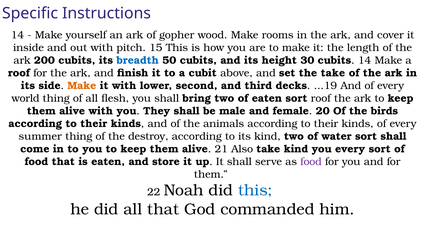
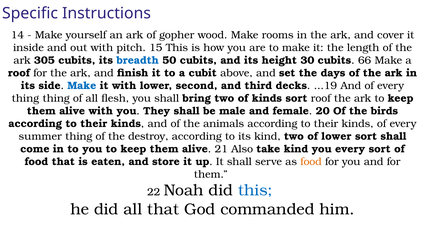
200: 200 -> 305 (44, 60)
cubits 14: 14 -> 66 (365, 60)
the take: take -> days (333, 73)
Make colour: orange -> blue (82, 86)
world: world -> thing (25, 98)
of eaten: eaten -> kinds (267, 98)
of water: water -> lower (336, 136)
food colour: purple -> orange (311, 161)
